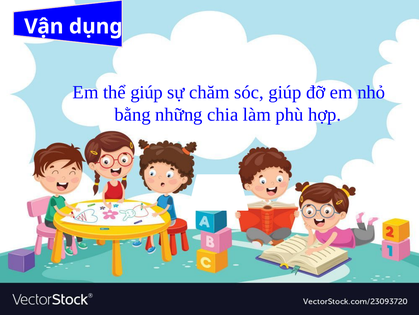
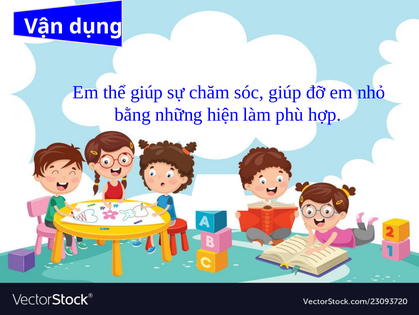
chia: chia -> hiện (223, 115)
